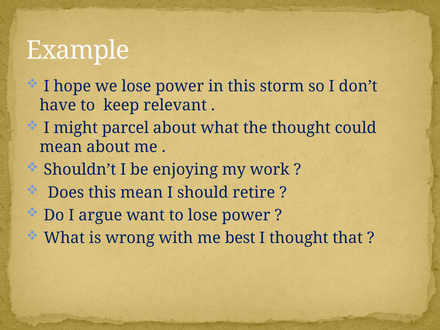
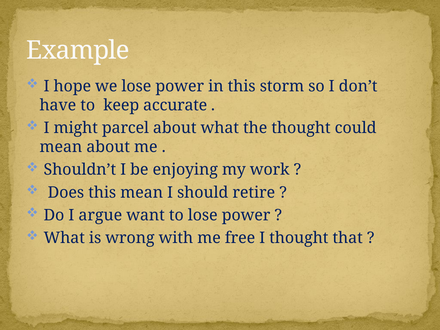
relevant: relevant -> accurate (175, 105)
best: best -> free (240, 238)
